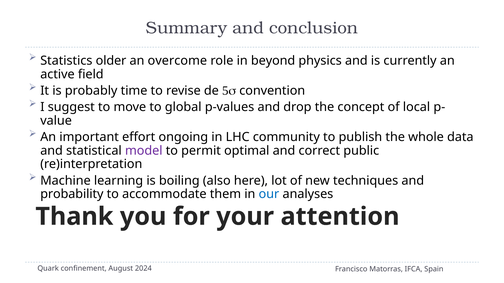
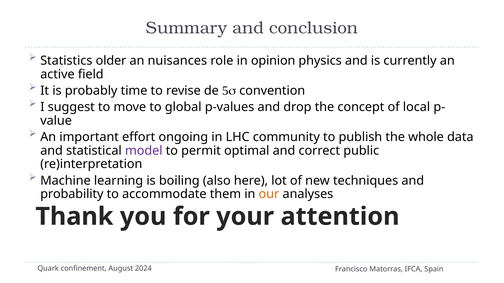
overcome: overcome -> nuisances (177, 61)
beyond: beyond -> opinion (273, 61)
our colour: blue -> orange (269, 194)
